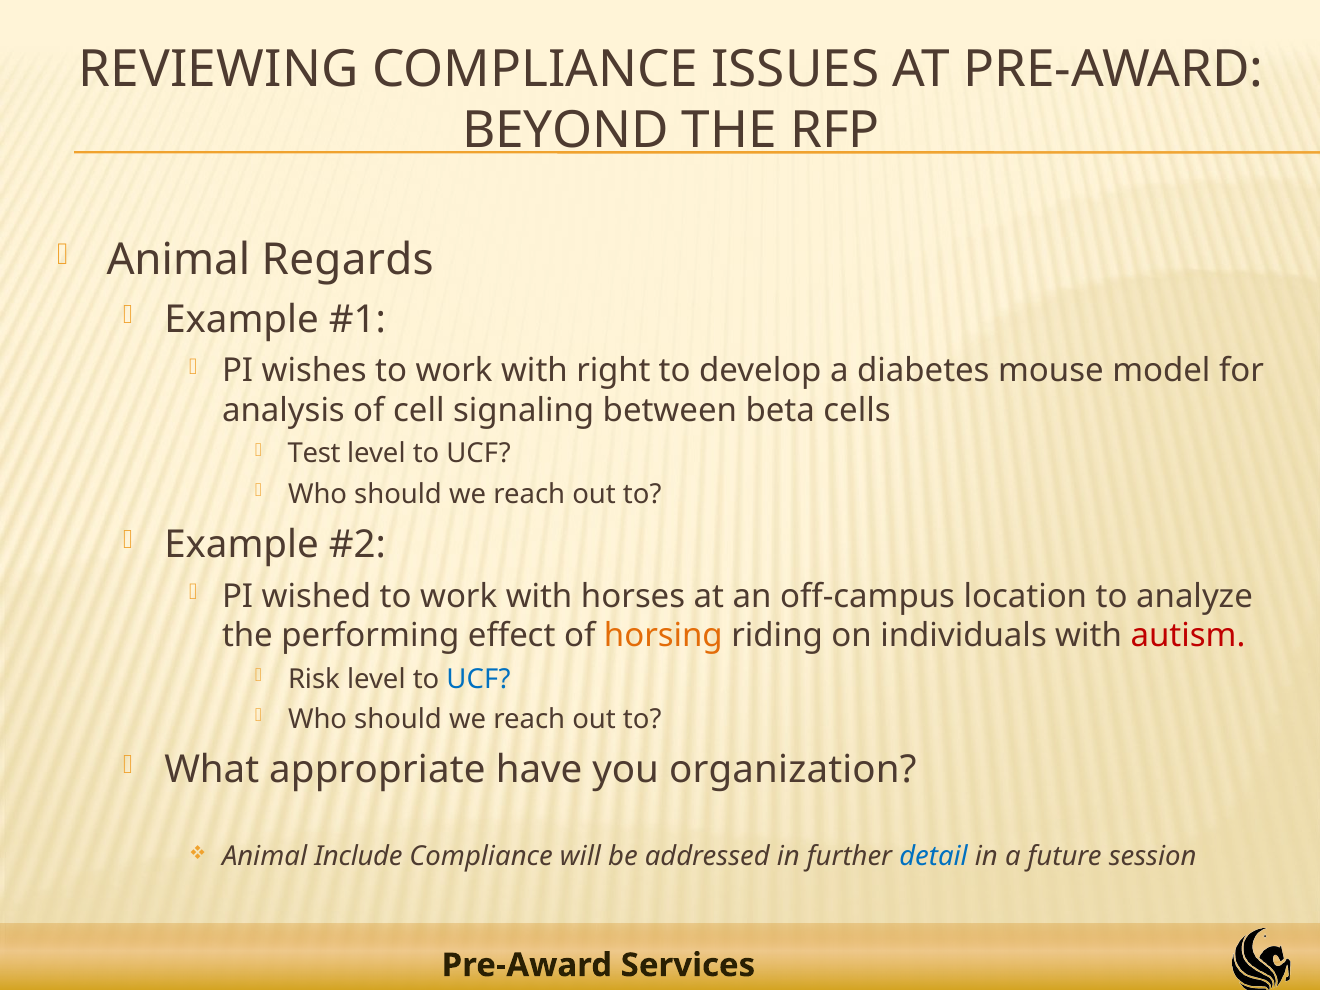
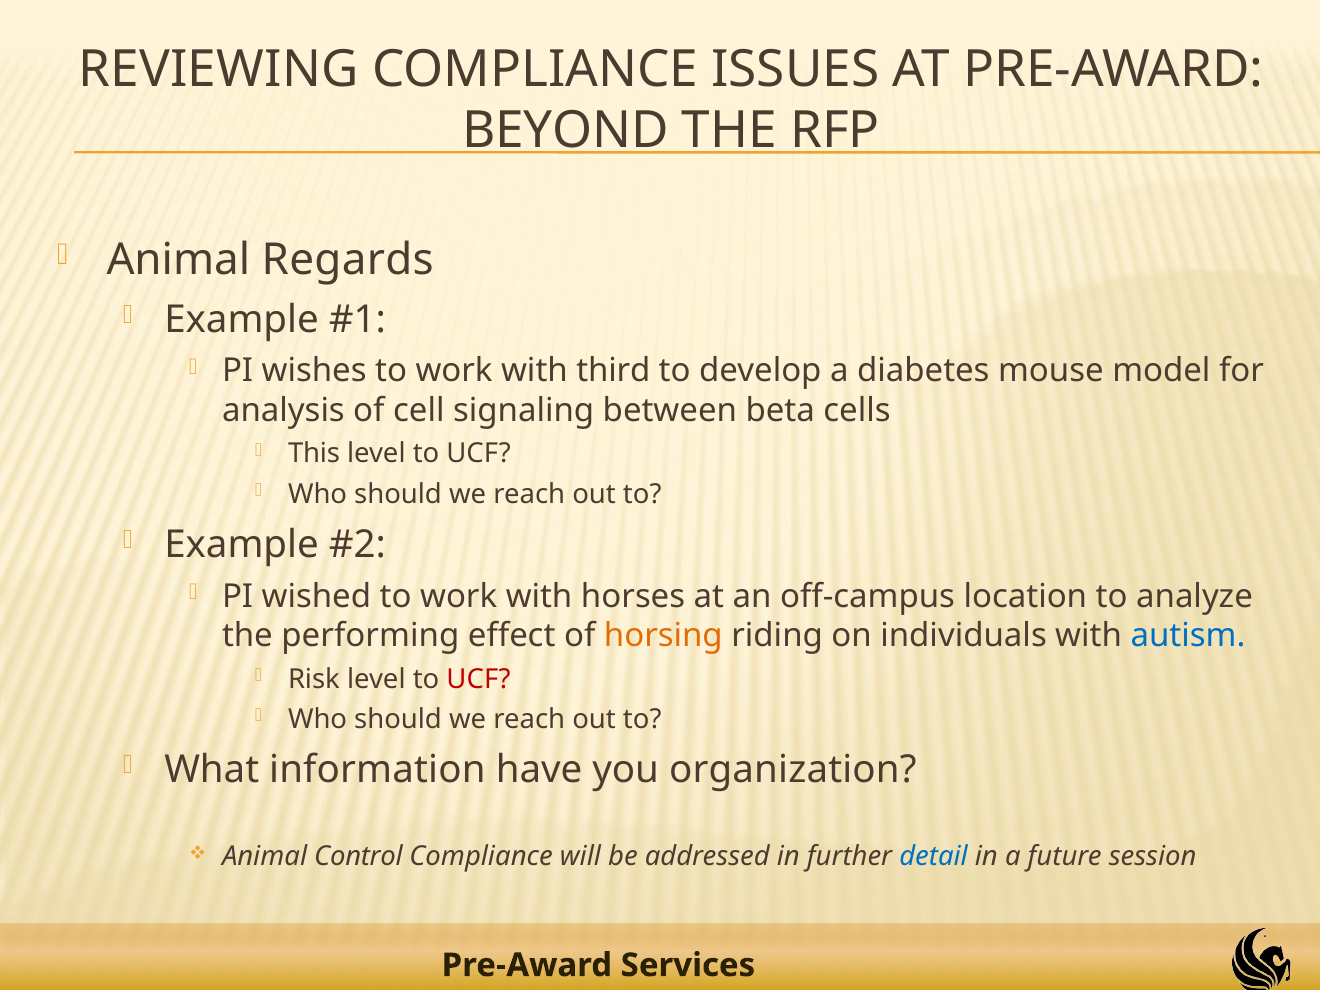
right: right -> third (613, 371)
Test: Test -> This (314, 454)
autism colour: red -> blue (1188, 636)
UCF colour: blue -> red (479, 679)
appropriate: appropriate -> information (377, 770)
Include: Include -> Control (358, 856)
